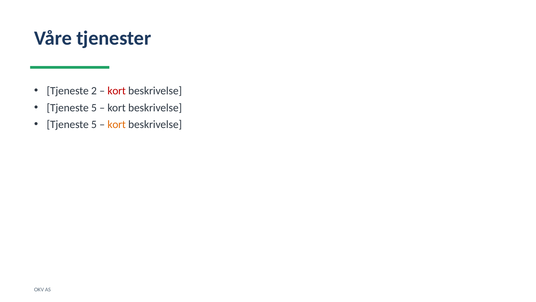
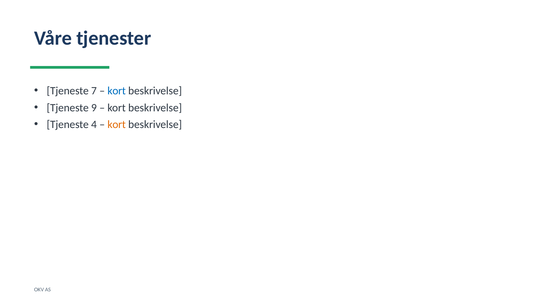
2: 2 -> 7 (94, 91)
kort colour: red -> blue (117, 91)
5: 5 -> 9 (94, 108)
5: 5 -> 4 (94, 124)
